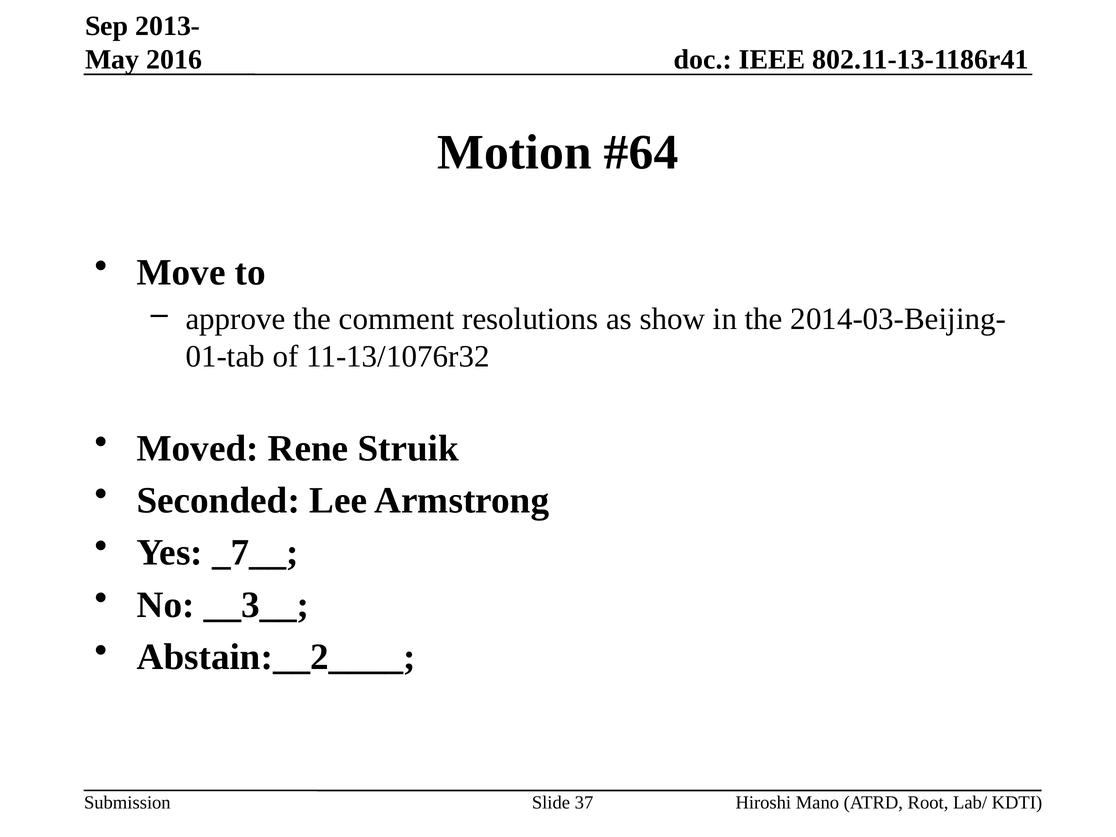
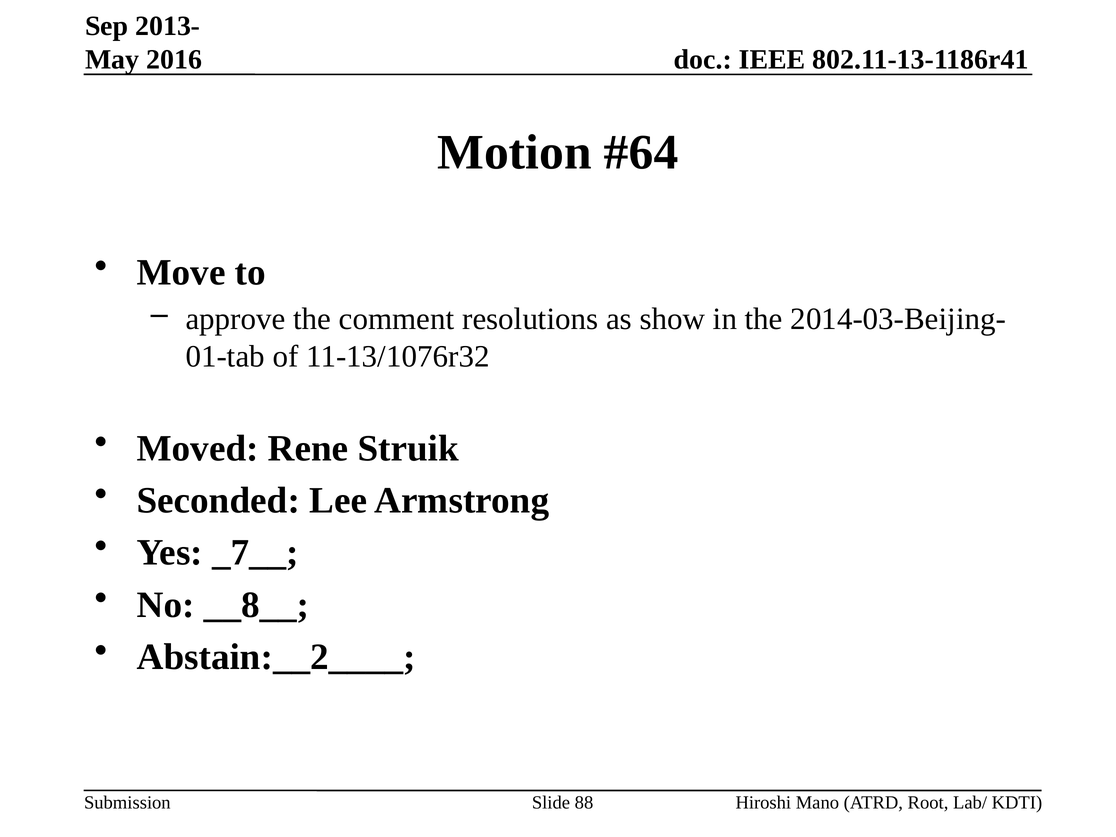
__3__: __3__ -> __8__ (257, 605)
37: 37 -> 88 (584, 803)
